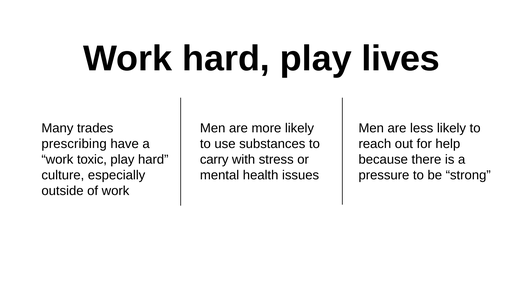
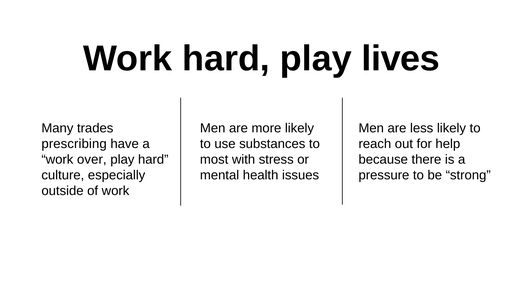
toxic: toxic -> over (92, 160)
carry: carry -> most (214, 160)
